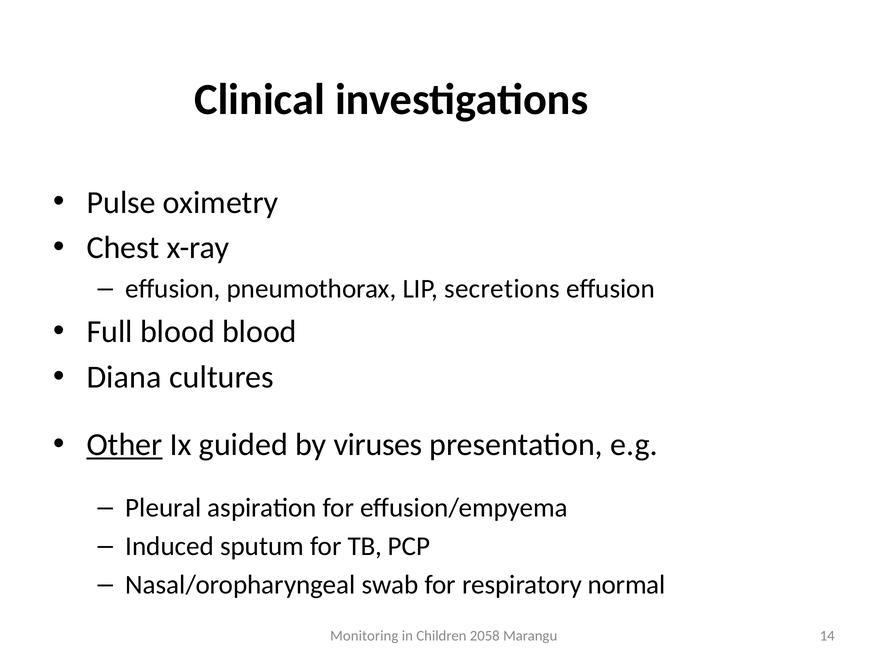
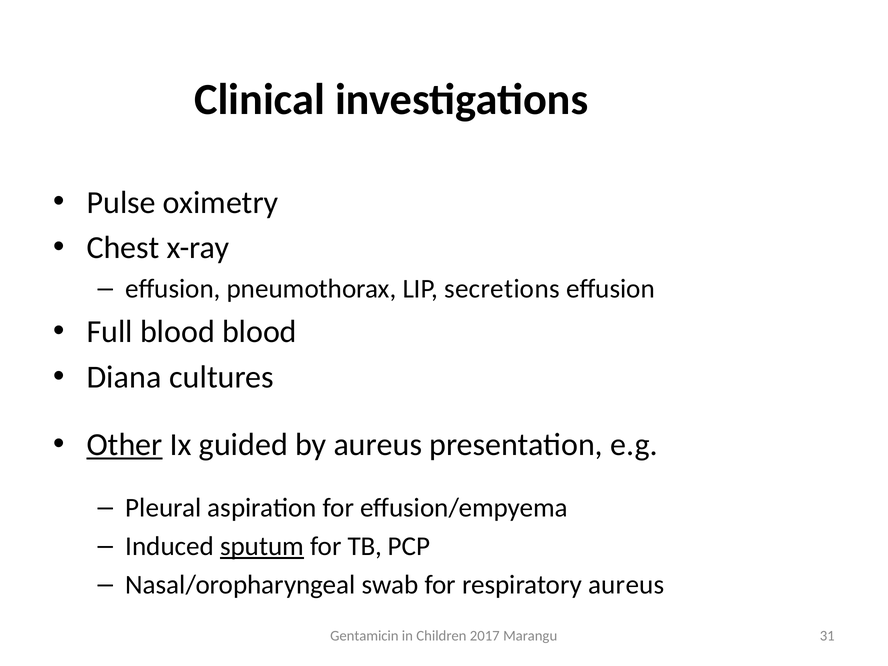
by viruses: viruses -> aureus (378, 445)
sputum underline: none -> present (262, 546)
respiratory normal: normal -> aureus (626, 585)
Monitoring: Monitoring -> Gentamicin (364, 636)
2058: 2058 -> 2017 (485, 636)
14: 14 -> 31 (827, 636)
